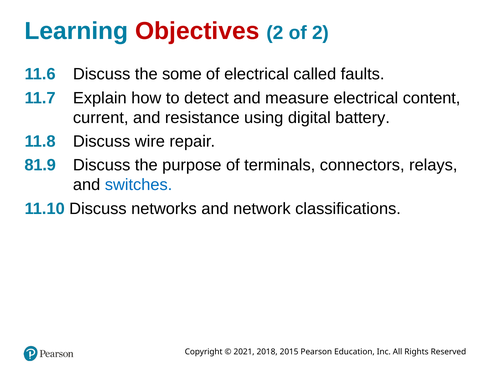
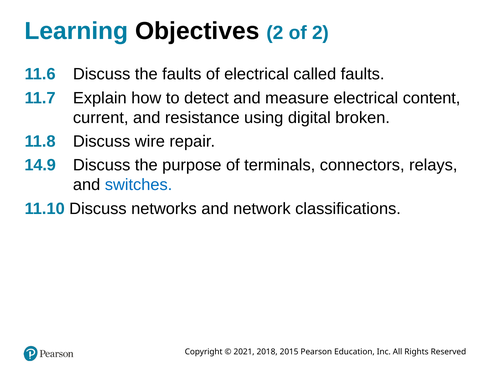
Objectives colour: red -> black (197, 31)
the some: some -> faults (182, 74)
battery: battery -> broken (363, 118)
81.9: 81.9 -> 14.9 (40, 165)
